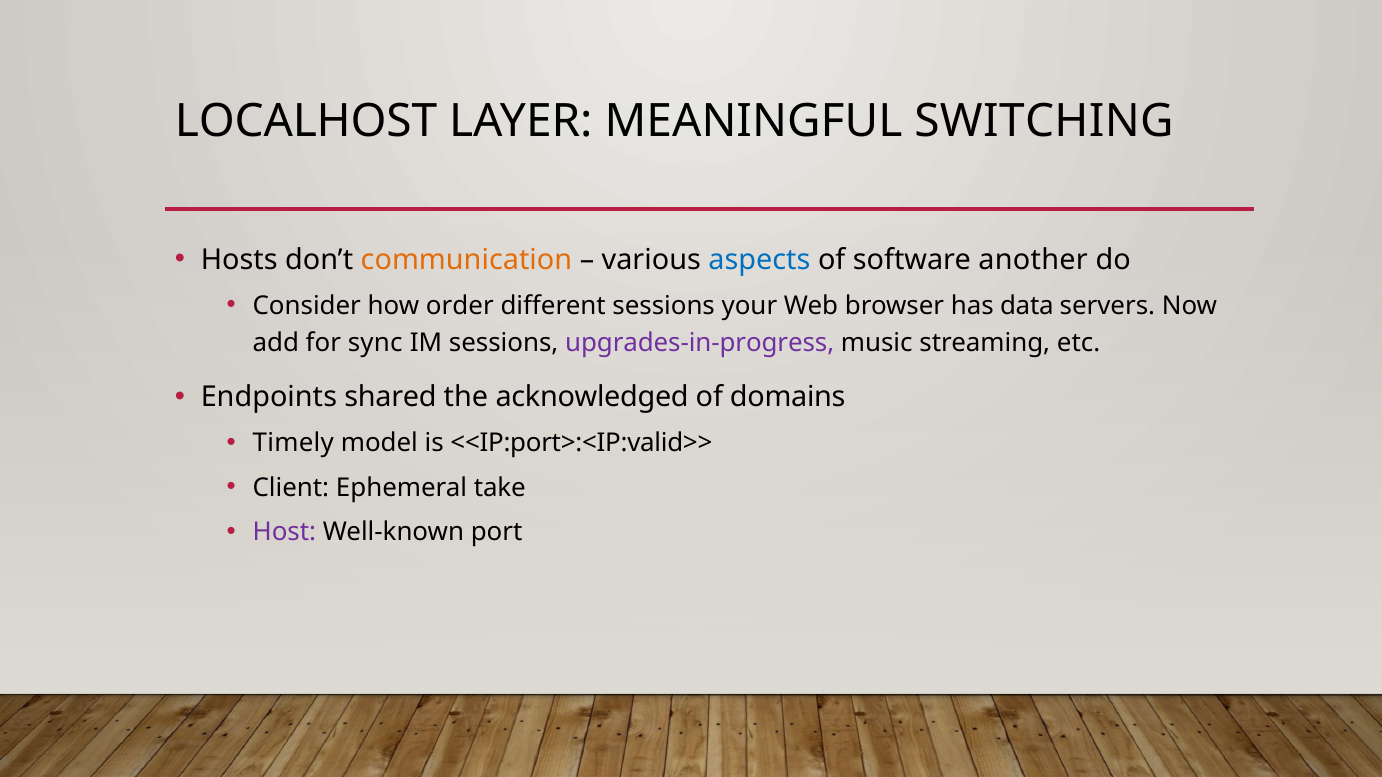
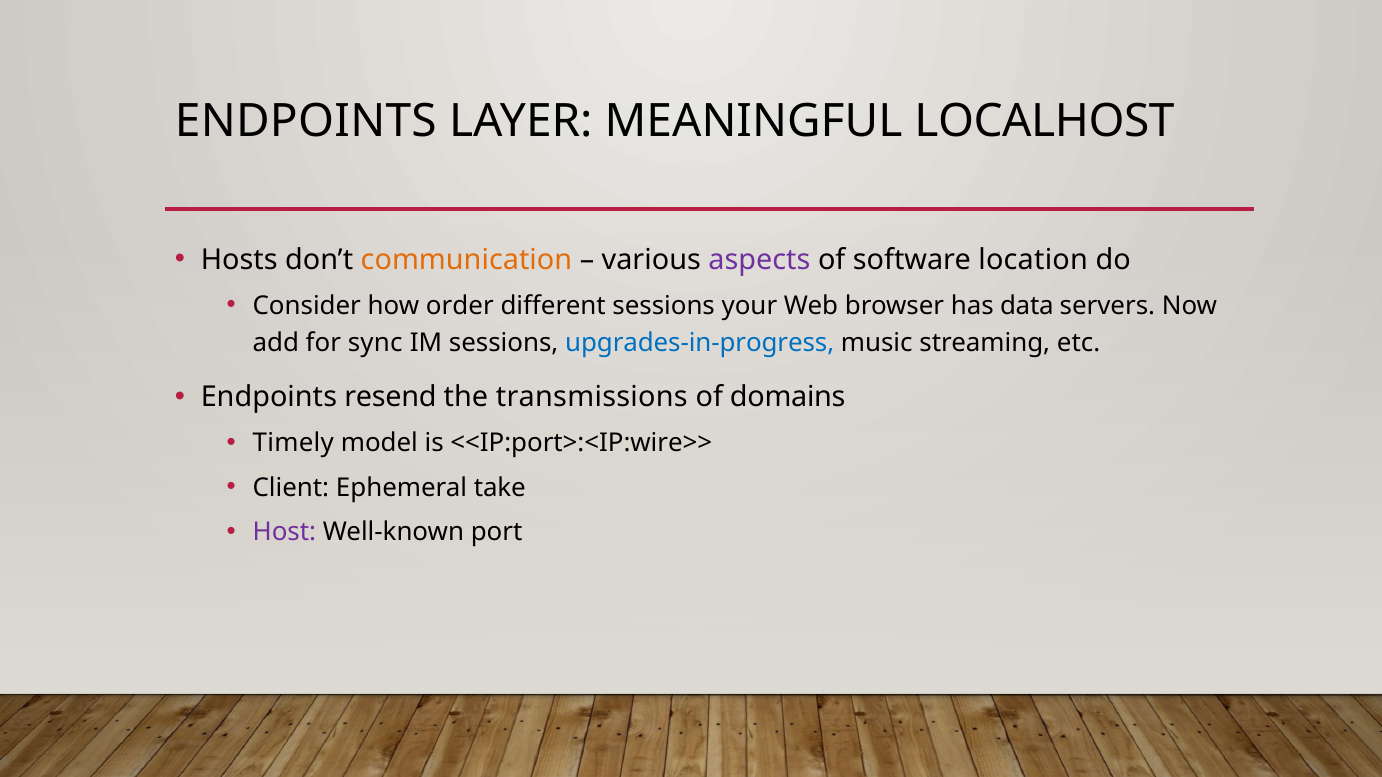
LOCALHOST: LOCALHOST -> ENDPOINTS (306, 121)
SWITCHING: SWITCHING -> LOCALHOST (1044, 121)
aspects colour: blue -> purple (759, 260)
another: another -> location (1033, 260)
upgrades-in-progress colour: purple -> blue (700, 343)
shared: shared -> resend (390, 398)
acknowledged: acknowledged -> transmissions (592, 398)
<<IP:port>:<IP:valid>>: <<IP:port>:<IP:valid>> -> <<IP:port>:<IP:wire>> (581, 444)
